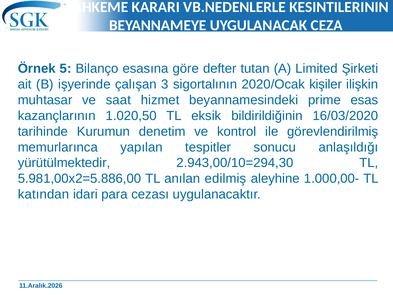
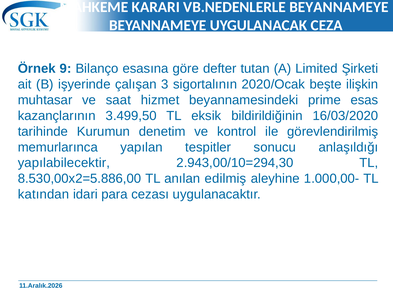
VB.NEDENLERLE KESINTILERININ: KESINTILERININ -> BEYANNAMEYE (339, 7)
5: 5 -> 9 (66, 68)
kişiler: kişiler -> beşte (326, 84)
1.020,50: 1.020,50 -> 3.499,50 (131, 116)
yürütülmektedir: yürütülmektedir -> yapılabilecektir (64, 163)
5.981,00x2=5.886,00: 5.981,00x2=5.886,00 -> 8.530,00x2=5.886,00 (79, 178)
